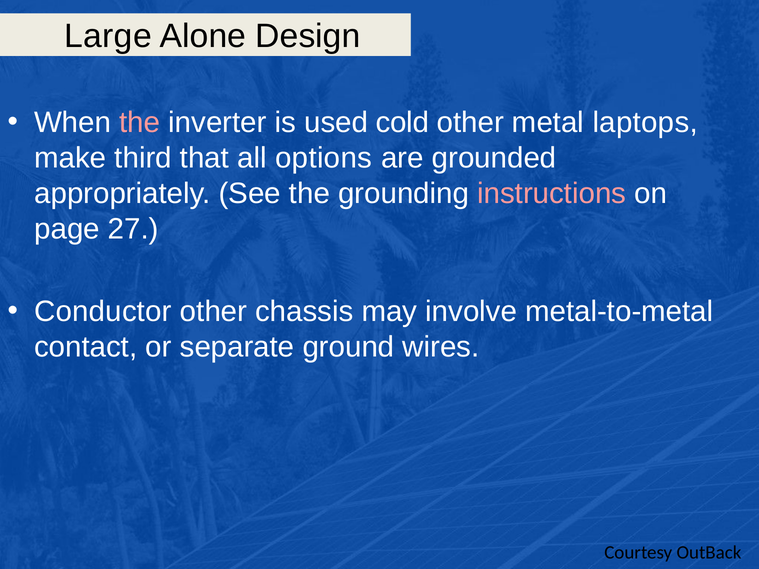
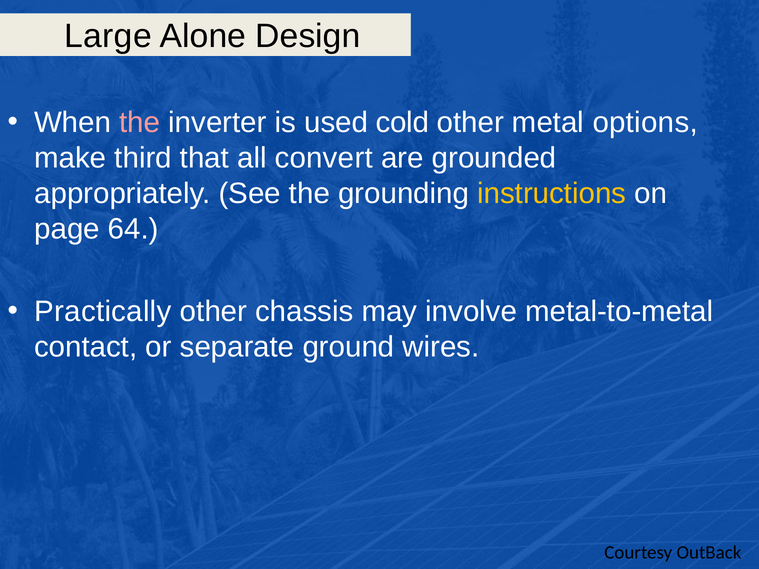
laptops: laptops -> options (645, 123)
options: options -> convert (324, 158)
instructions colour: pink -> yellow (552, 194)
27: 27 -> 64 (133, 229)
Conductor: Conductor -> Practically (103, 312)
